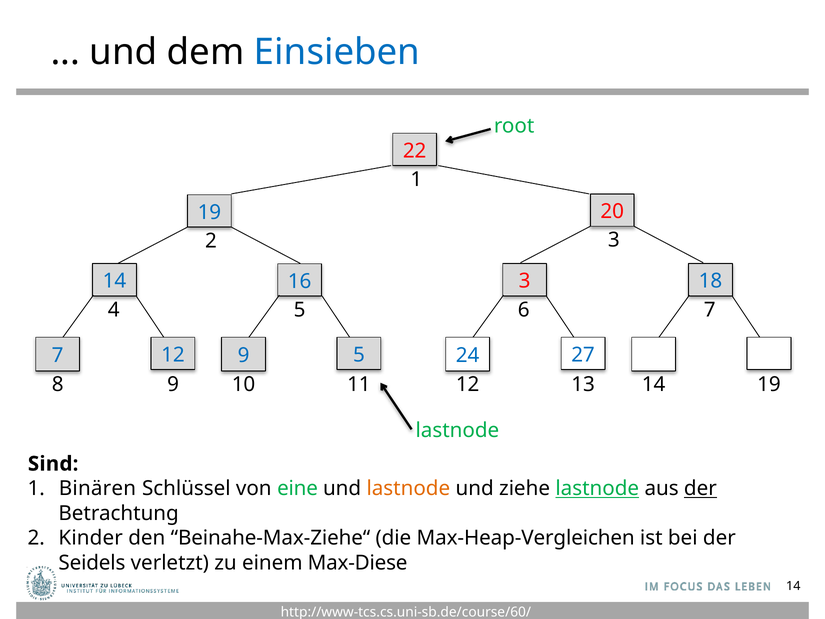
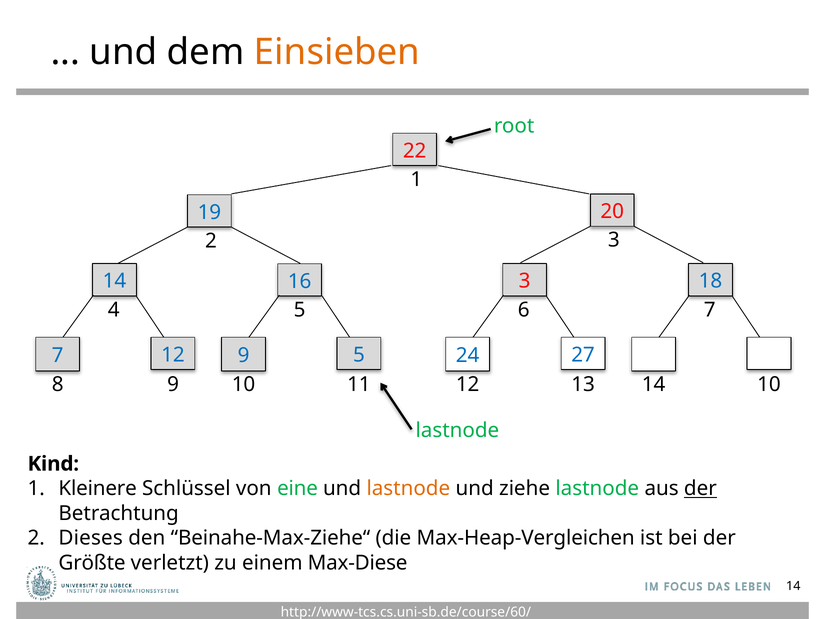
Einsieben colour: blue -> orange (337, 52)
14 19: 19 -> 10 (769, 384)
Sind: Sind -> Kind (53, 464)
Binären: Binären -> Kleinere (98, 488)
lastnode underline: present -> none (597, 488)
Kinder: Kinder -> Dieses (91, 538)
Seidels: Seidels -> Größte (92, 563)
